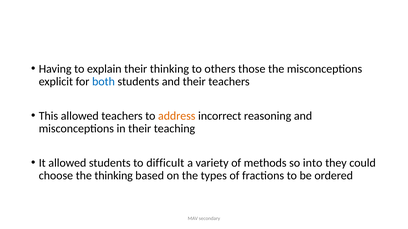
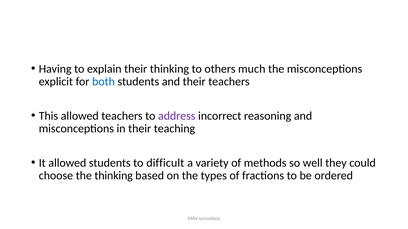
those: those -> much (252, 69)
address colour: orange -> purple (177, 116)
into: into -> well (313, 163)
